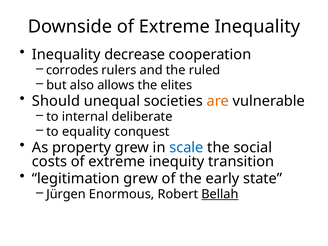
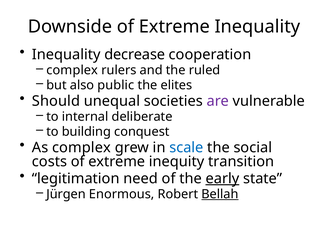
corrodes: corrodes -> complex (72, 70)
allows: allows -> public (116, 85)
are colour: orange -> purple (218, 101)
equality: equality -> building (86, 132)
As property: property -> complex (81, 148)
legitimation grew: grew -> need (141, 178)
early underline: none -> present (222, 178)
